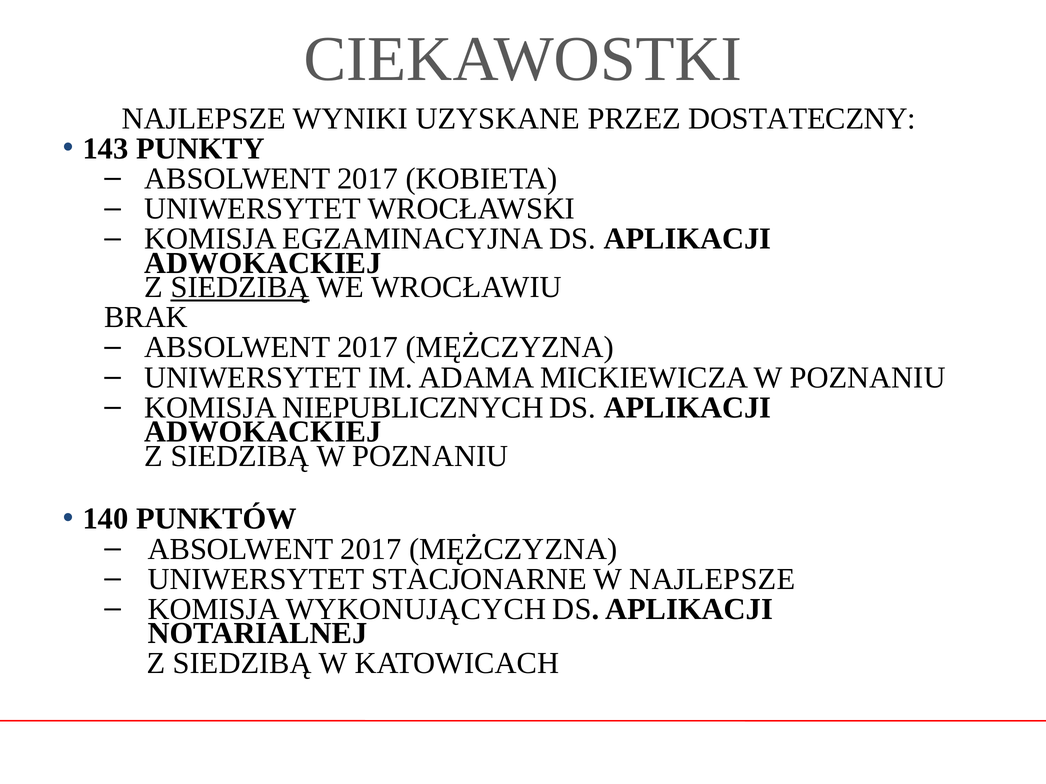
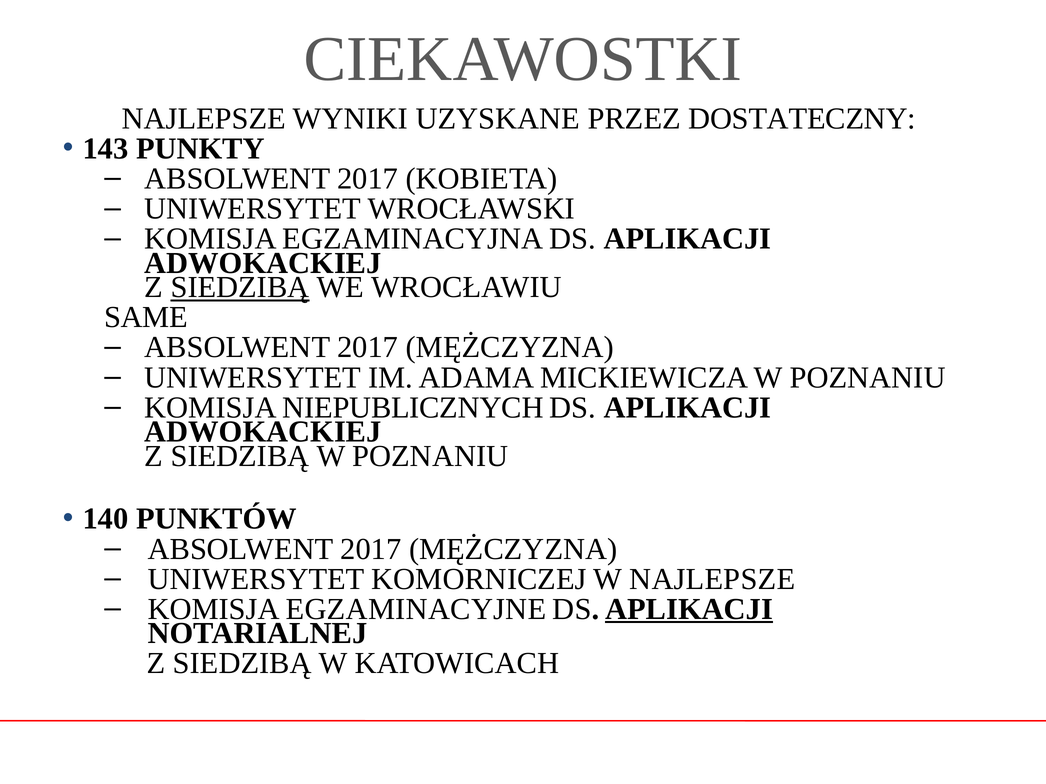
BRAK: BRAK -> SAME (146, 318)
STACJONARNE: STACJONARNE -> KOMORNICZEJ (479, 579)
WYKONUJĄCYCH: WYKONUJĄCYCH -> EGZAMINACYJNE (416, 609)
APLIKACJI underline: none -> present (689, 609)
